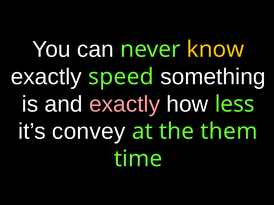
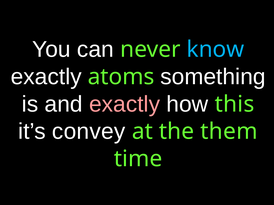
know colour: yellow -> light blue (215, 50)
speed: speed -> atoms (121, 77)
less: less -> this (235, 104)
